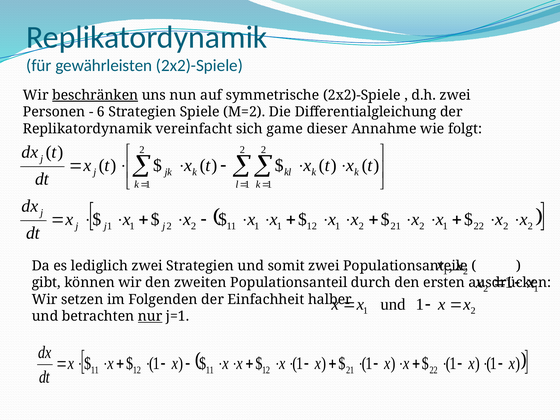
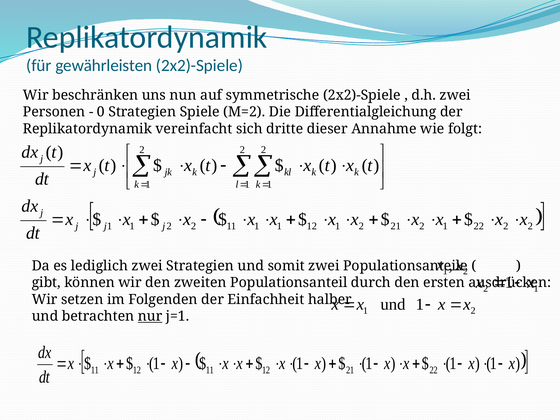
beschränken underline: present -> none (95, 95)
6: 6 -> 0 (101, 112)
game: game -> dritte (285, 129)
